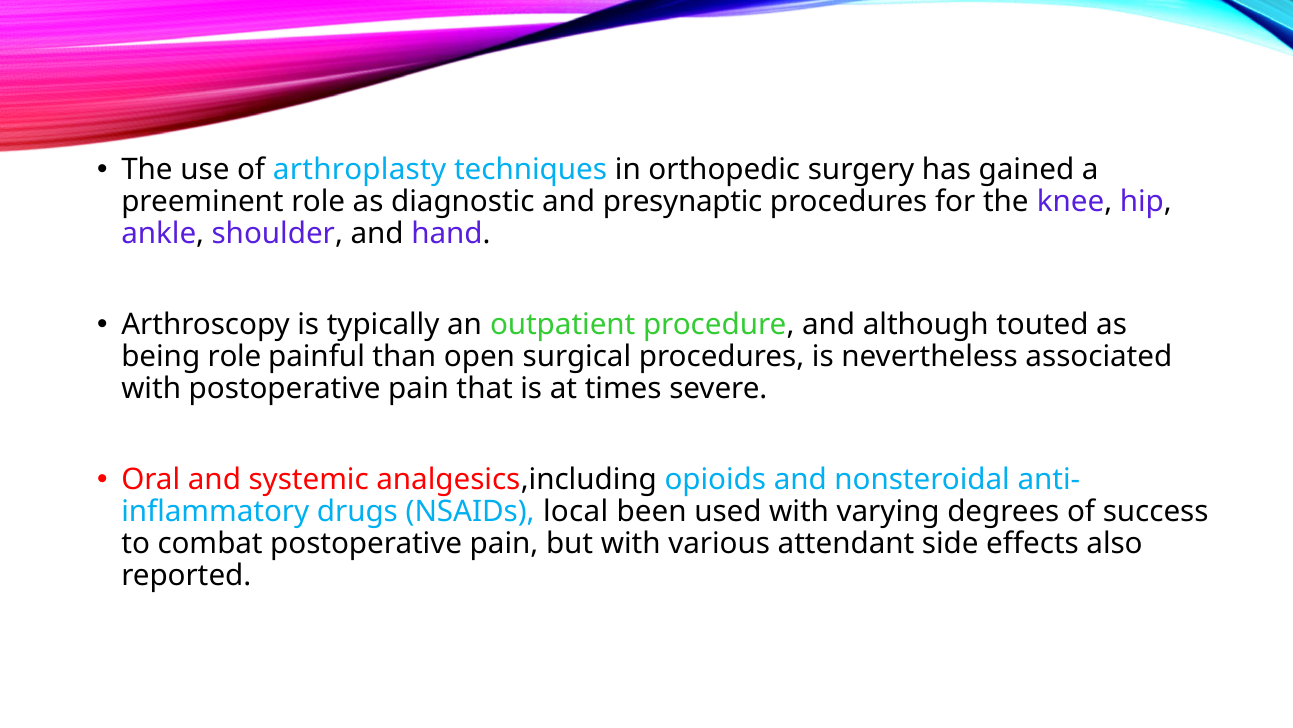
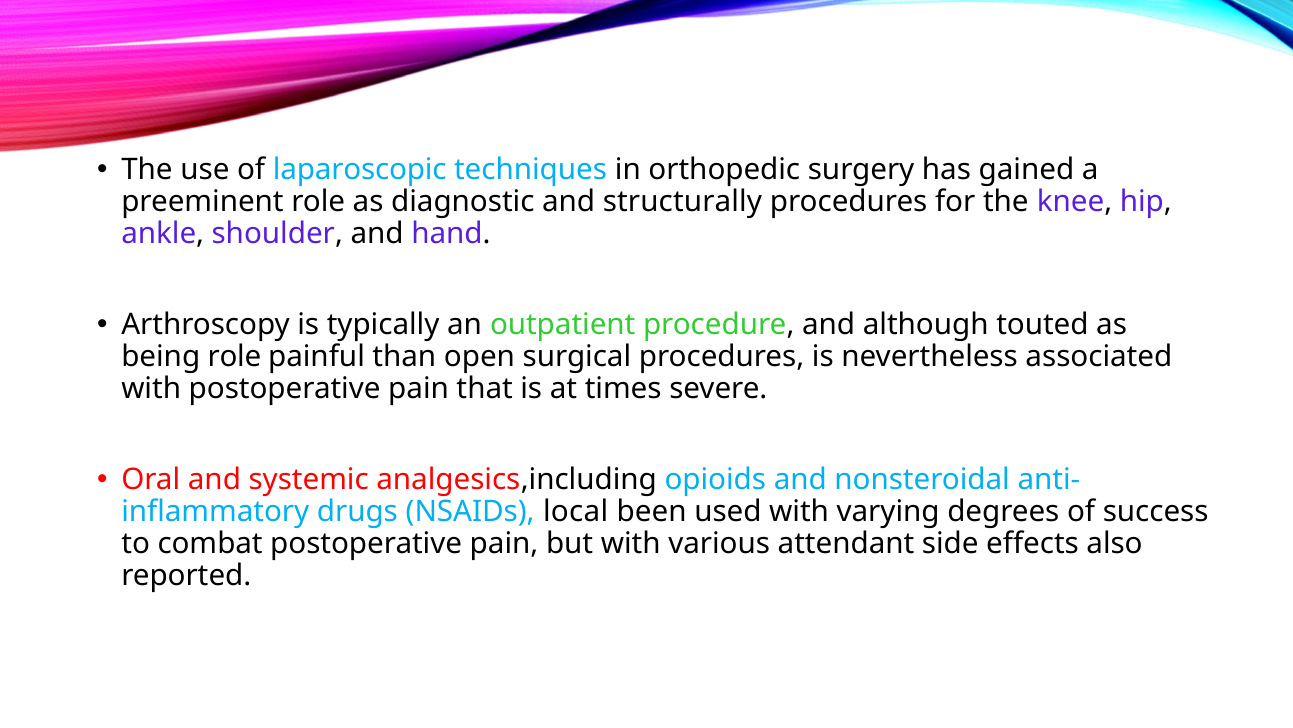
arthroplasty: arthroplasty -> laparoscopic (360, 170)
presynaptic: presynaptic -> structurally (682, 201)
